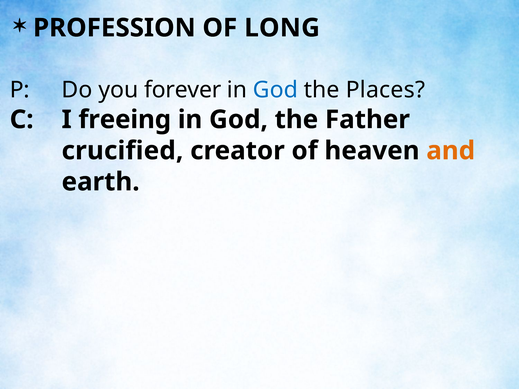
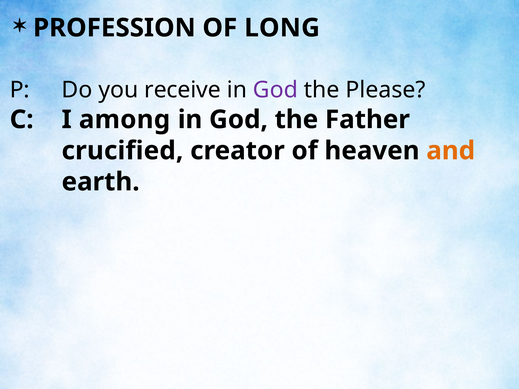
forever: forever -> receive (183, 90)
God colour: blue -> purple (275, 90)
Places: Places -> Please (386, 90)
freeing: freeing -> among (125, 120)
